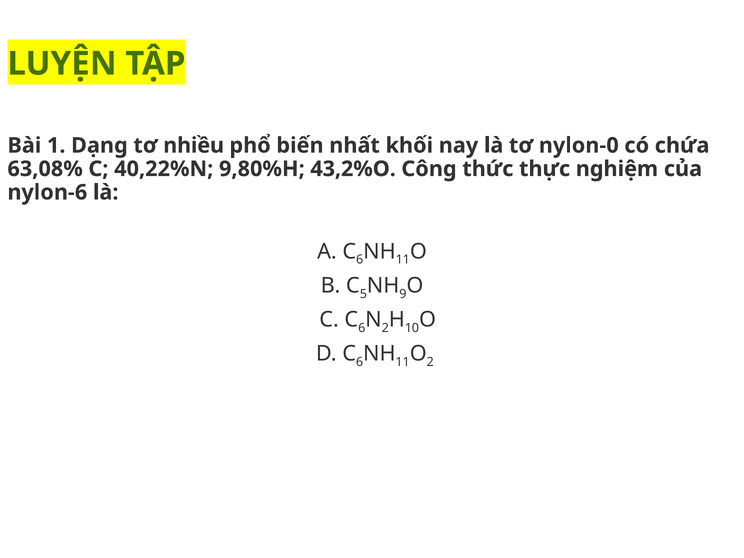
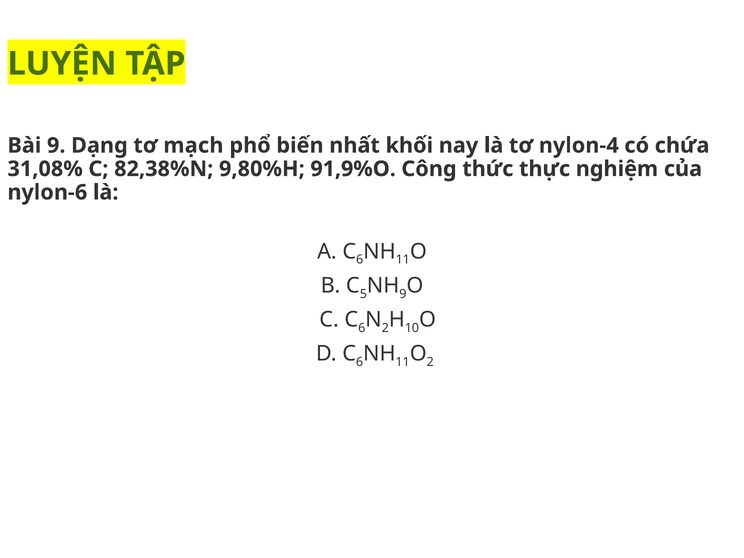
Bài 1: 1 -> 9 (56, 146)
nhiều: nhiều -> mạch (193, 146)
nylon-0: nylon-0 -> nylon-4 (579, 146)
63,08%: 63,08% -> 31,08% (45, 169)
40,22%N: 40,22%N -> 82,38%N (164, 169)
43,2%O: 43,2%O -> 91,9%O (353, 169)
